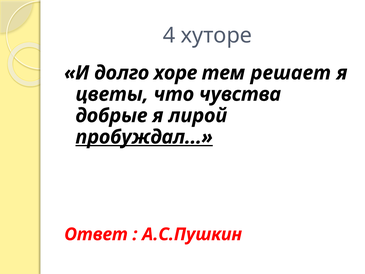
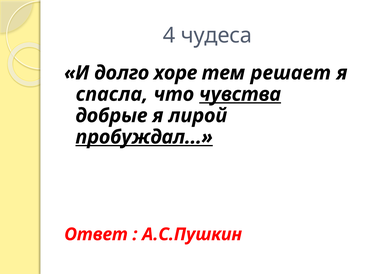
хуторе: хуторе -> чудеса (216, 35)
цветы: цветы -> спасла (112, 94)
чувства underline: none -> present (240, 94)
